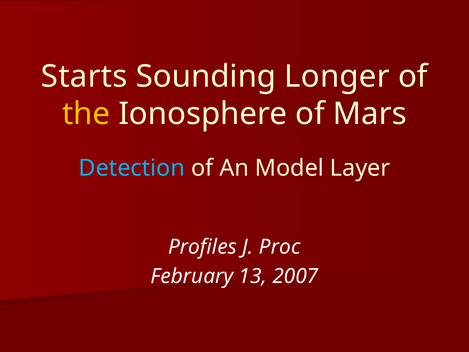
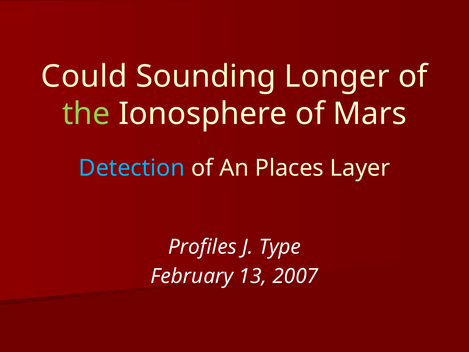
Starts: Starts -> Could (84, 76)
the colour: yellow -> light green (86, 114)
Model: Model -> Places (289, 168)
Proc: Proc -> Type (280, 247)
